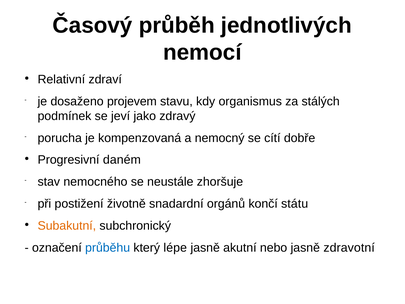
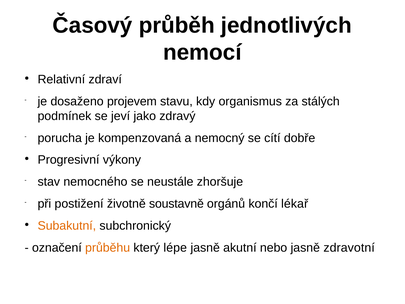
daném: daném -> výkony (122, 160)
snadardní: snadardní -> soustavně (176, 204)
státu: státu -> lékař (295, 204)
průběhu colour: blue -> orange (108, 247)
